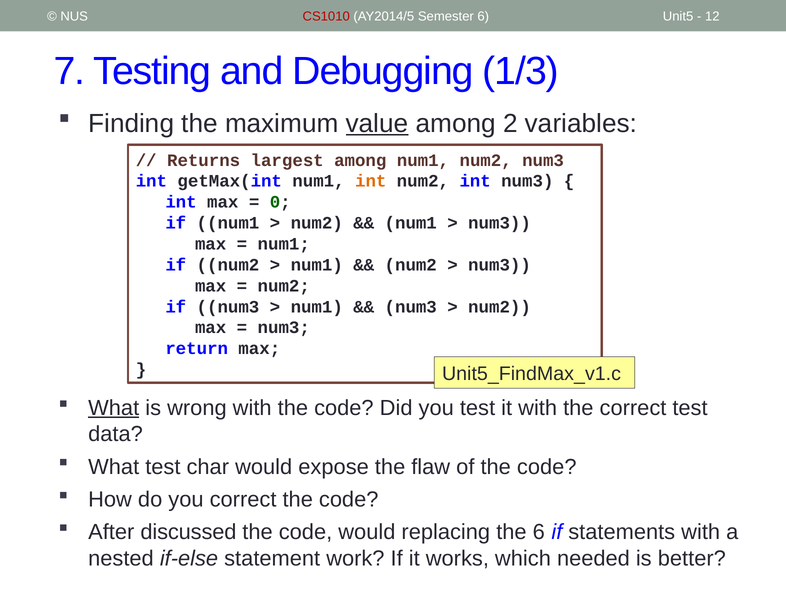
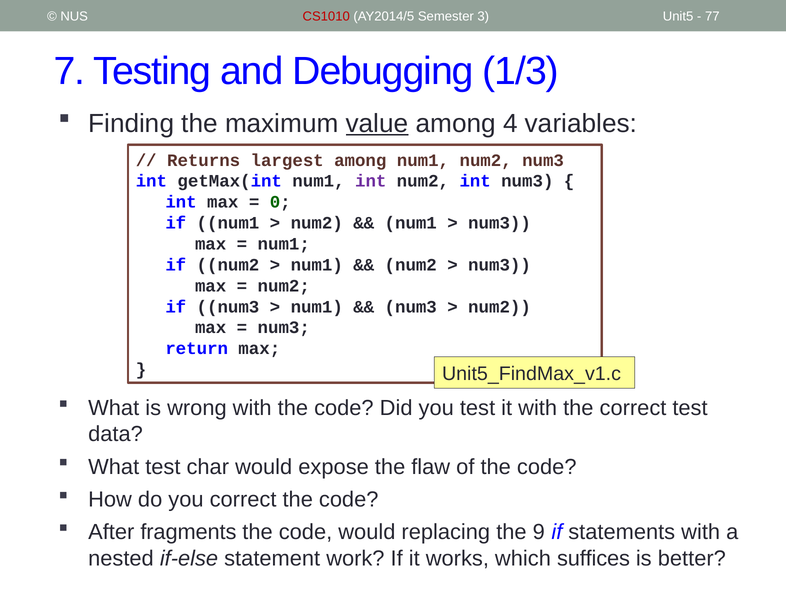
Semester 6: 6 -> 3 (483, 17)
12: 12 -> 77 (712, 17)
2: 2 -> 4 (510, 124)
int colour: orange -> purple (371, 181)
What underline: present -> none (114, 408)
discussed: discussed -> fragments (188, 533)
the 6: 6 -> 9 (539, 533)
needed: needed -> suffices (594, 559)
